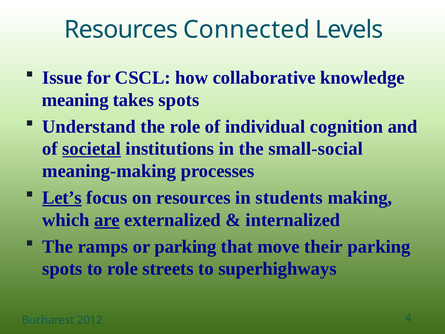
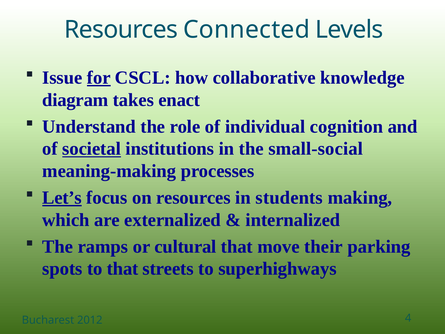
for underline: none -> present (99, 78)
meaning: meaning -> diagram (75, 100)
takes spots: spots -> enact (179, 100)
are underline: present -> none (107, 220)
or parking: parking -> cultural (185, 246)
to role: role -> that (123, 269)
